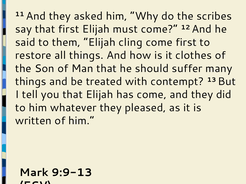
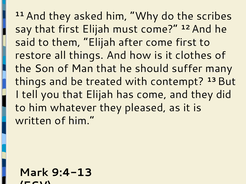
cling: cling -> after (131, 42)
9:9-13: 9:9-13 -> 9:4-13 (72, 173)
